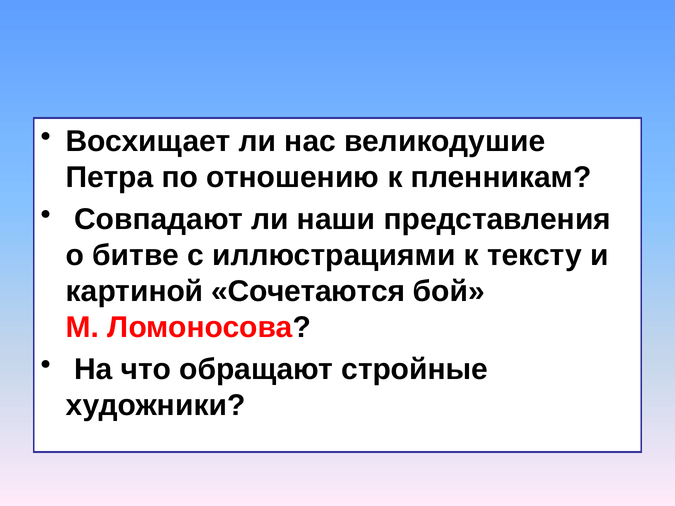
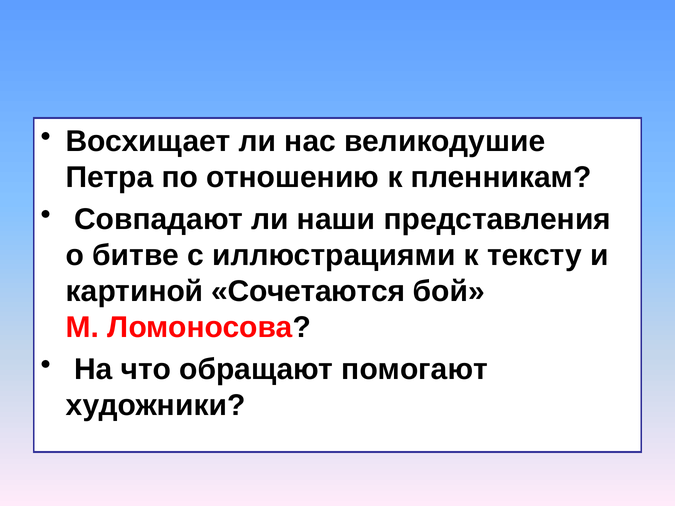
стройные: стройные -> помогают (415, 370)
